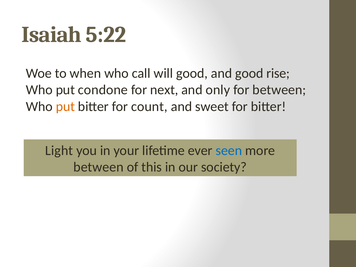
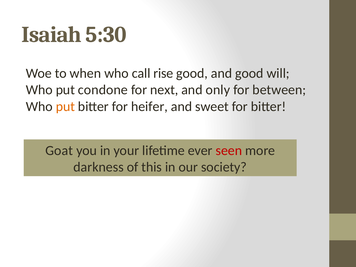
5:22: 5:22 -> 5:30 (106, 35)
will: will -> rise (163, 73)
rise: rise -> will (278, 73)
count: count -> heifer (149, 106)
Light: Light -> Goat (59, 150)
seen colour: blue -> red (229, 150)
between: between -> darkness (99, 167)
